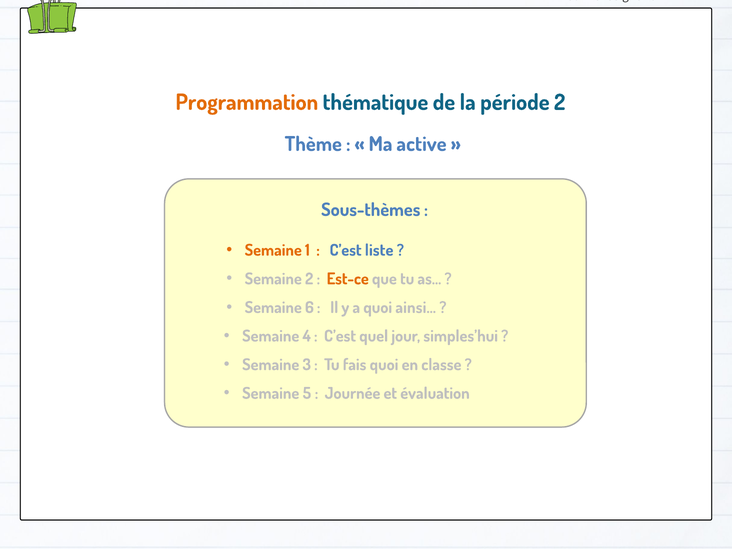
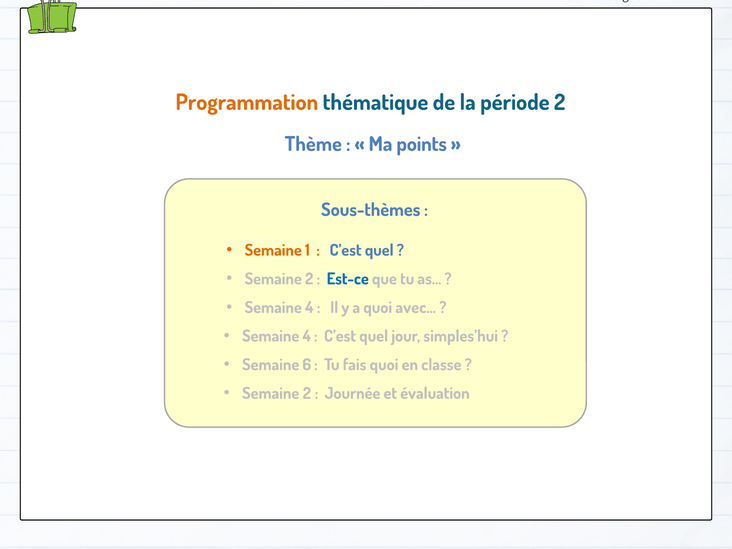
active: active -> points (422, 144)
liste: liste -> quel (379, 250)
Est-ce colour: orange -> blue (348, 279)
6: 6 -> 4 (309, 308)
ainsi…: ainsi… -> avec… (416, 308)
3: 3 -> 6 (307, 365)
5: 5 -> 2 (307, 393)
